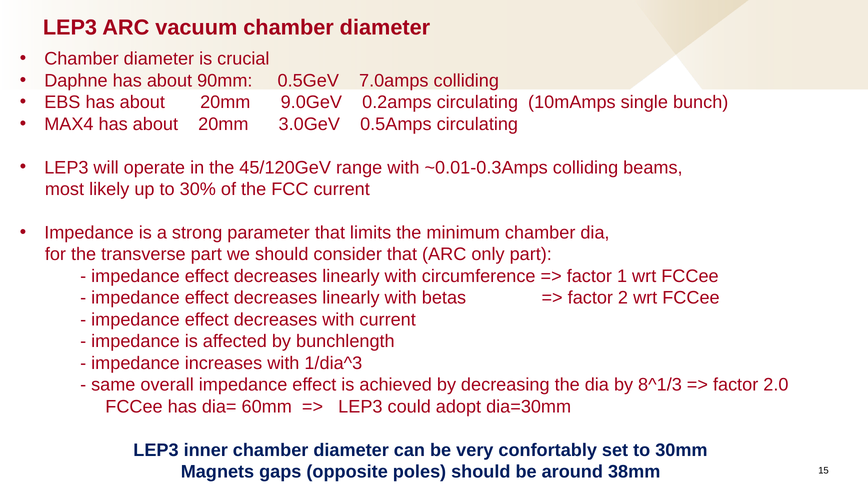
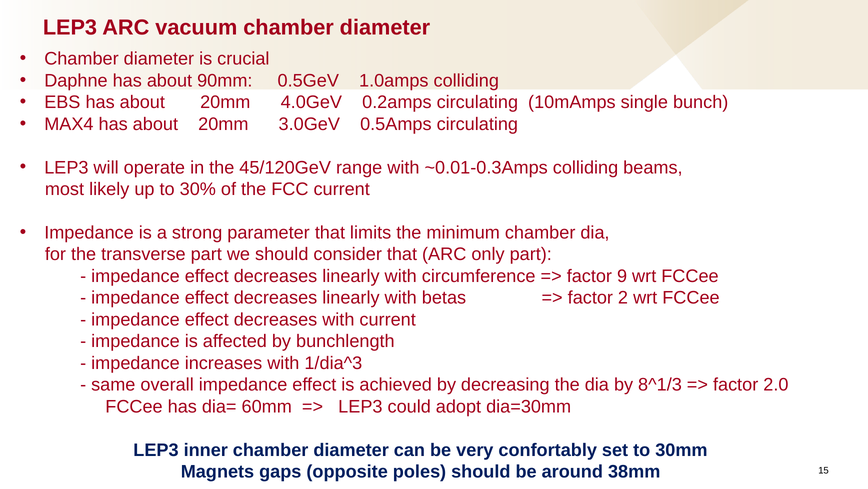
7.0amps: 7.0amps -> 1.0amps (394, 80)
9.0GeV: 9.0GeV -> 4.0GeV (311, 102)
1: 1 -> 9 (622, 276)
